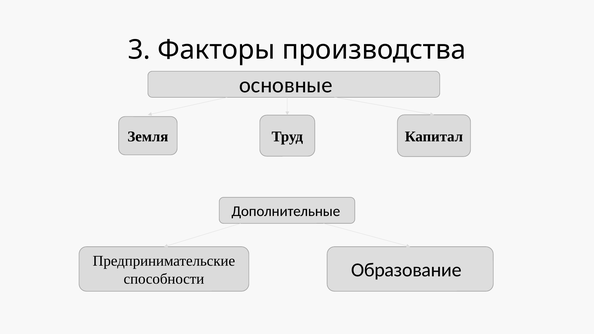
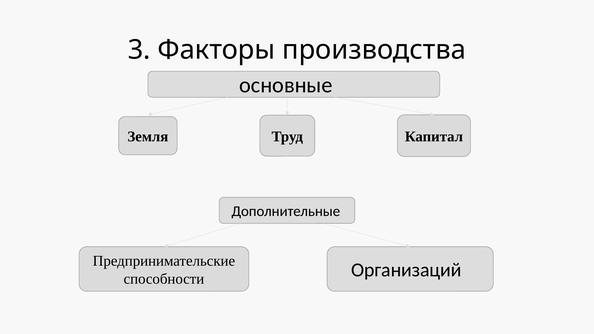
Образование: Образование -> Организаций (406, 270)
